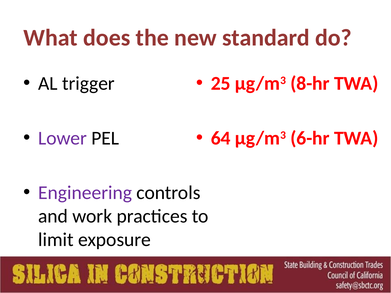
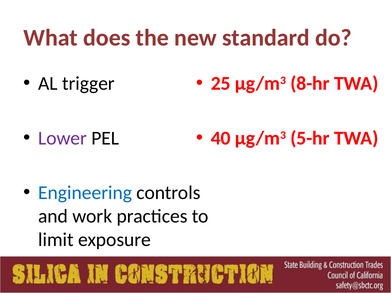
64: 64 -> 40 (221, 138)
6-hr: 6-hr -> 5-hr (310, 138)
Engineering colour: purple -> blue (85, 193)
